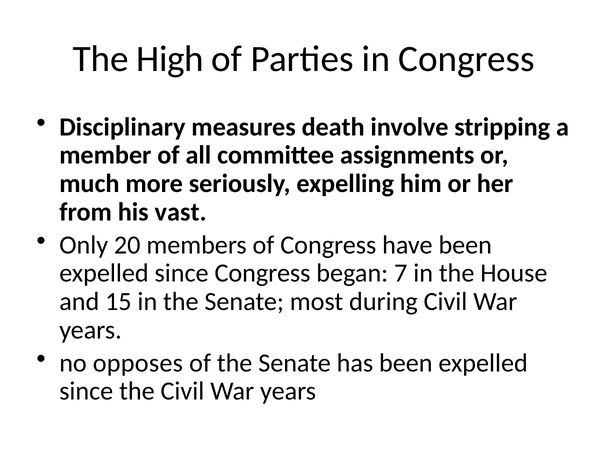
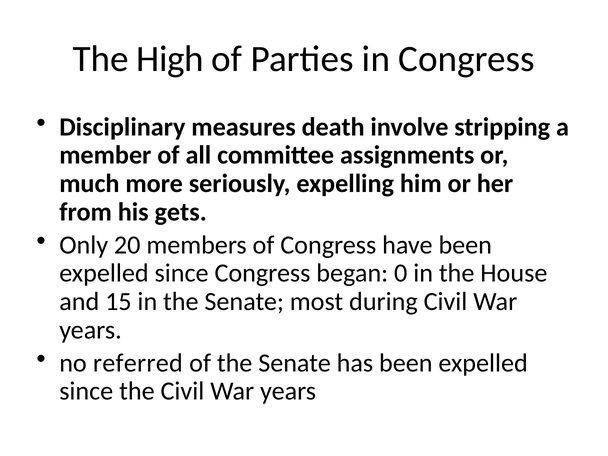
vast: vast -> gets (181, 212)
7: 7 -> 0 (401, 273)
opposes: opposes -> referred (138, 363)
